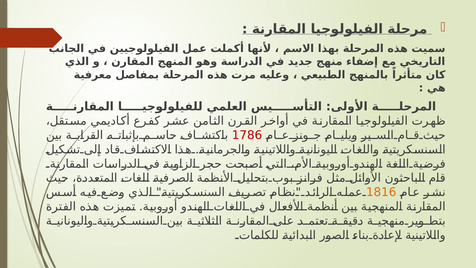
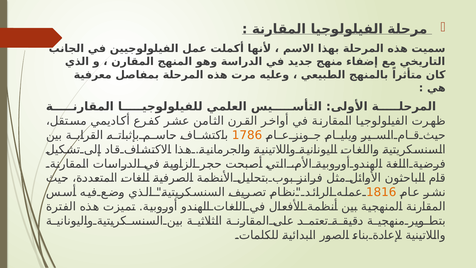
1786 colour: red -> orange (247, 135)
